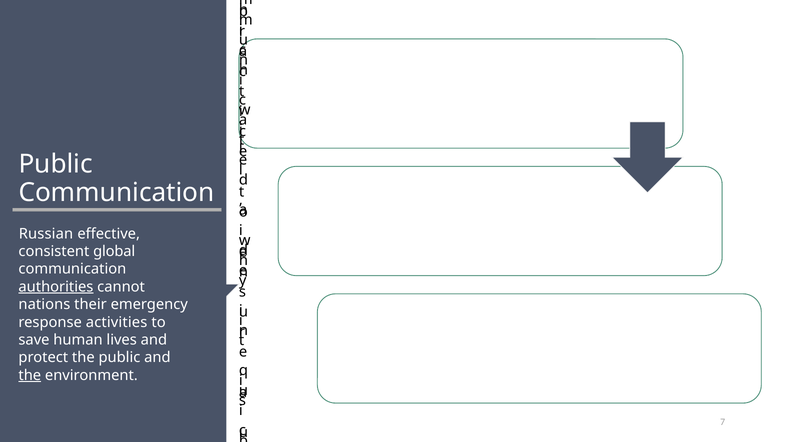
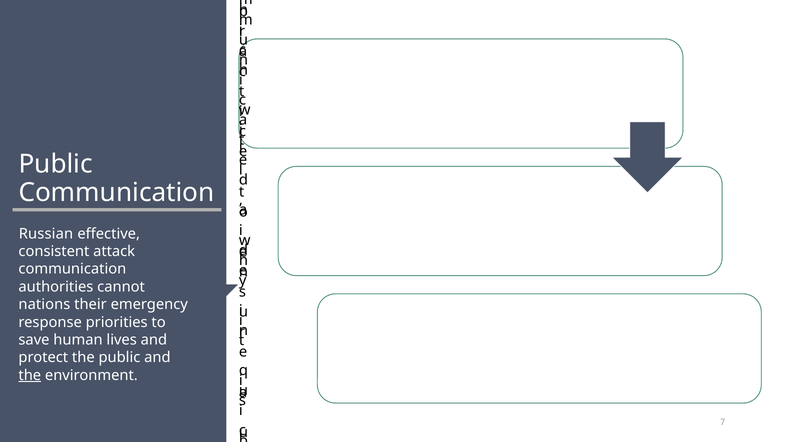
global: global -> attack (114, 251)
authorities underline: present -> none (56, 287)
activities: activities -> priorities (117, 322)
